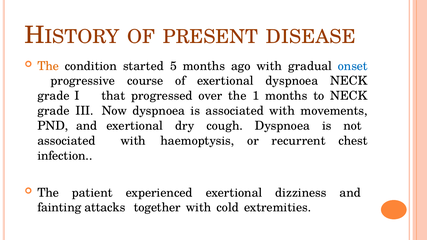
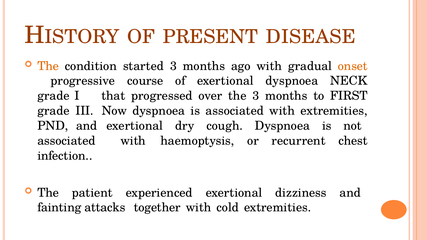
started 5: 5 -> 3 (173, 66)
onset colour: blue -> orange (353, 66)
the 1: 1 -> 3 (256, 96)
to NECK: NECK -> FIRST (349, 96)
with movements: movements -> extremities (334, 111)
